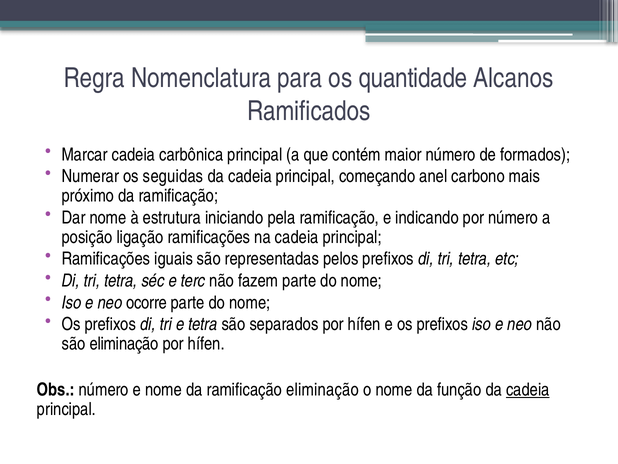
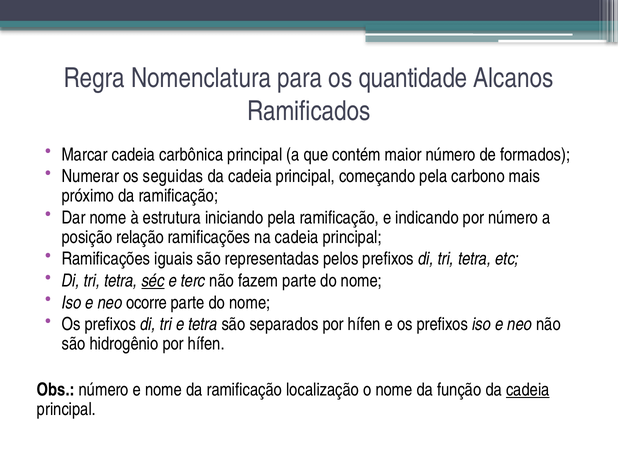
começando anel: anel -> pela (433, 176)
ligação: ligação -> relação (140, 237)
séc underline: none -> present (153, 280)
são eliminação: eliminação -> hidrogênio (124, 343)
ramificação eliminação: eliminação -> localização (323, 389)
